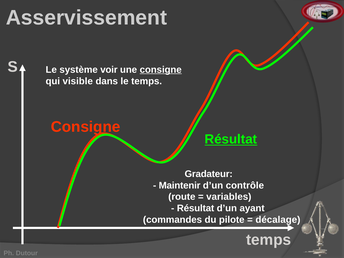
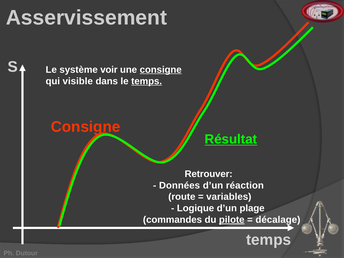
temps underline: none -> present (147, 81)
Gradateur: Gradateur -> Retrouver (209, 174)
Maintenir: Maintenir -> Données (180, 185)
contrôle: contrôle -> réaction (245, 185)
Résultat: Résultat -> Logique (196, 208)
ayant: ayant -> plage (252, 208)
pilote underline: none -> present (232, 220)
